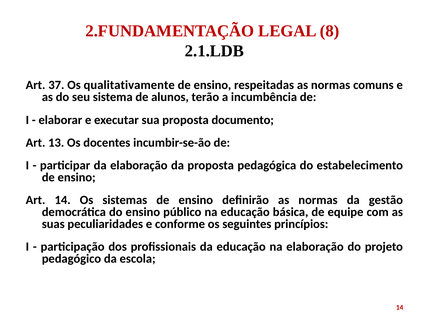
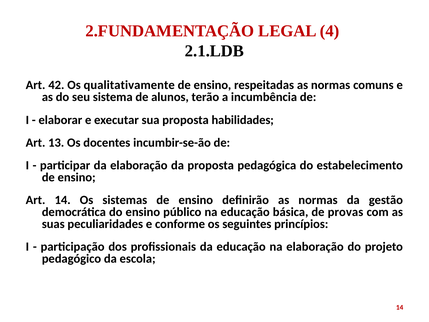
8: 8 -> 4 (330, 31)
37: 37 -> 42 (56, 85)
documento: documento -> habilidades (243, 120)
equipe: equipe -> provas (345, 212)
